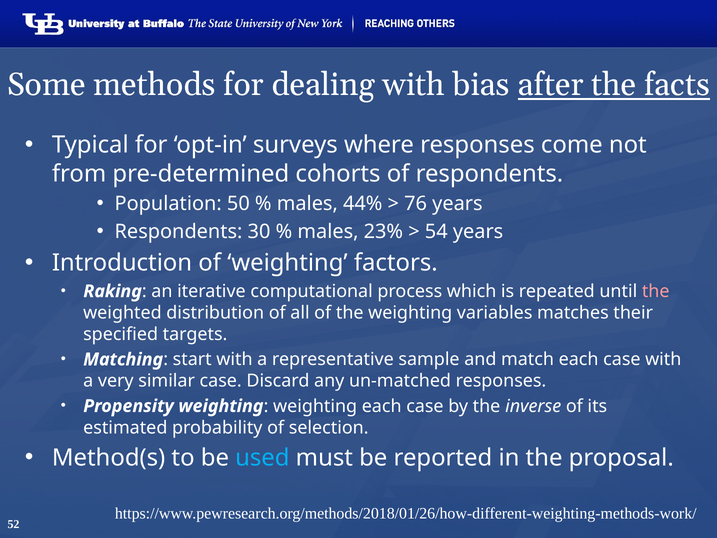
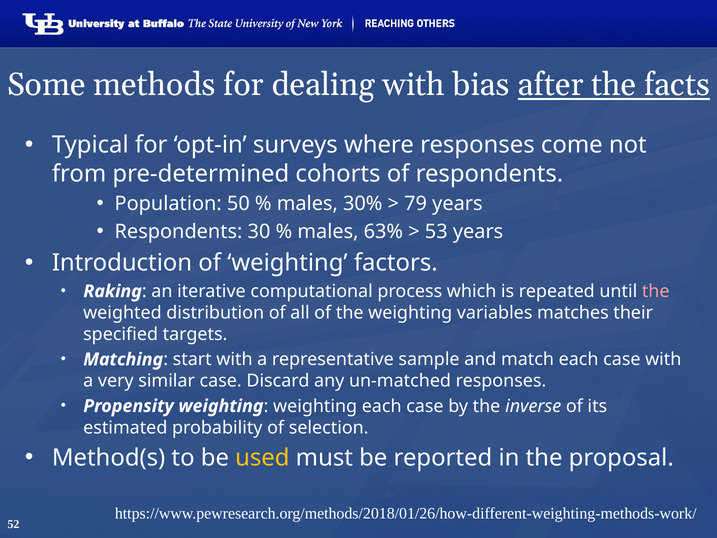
44%: 44% -> 30% (363, 204)
76: 76 -> 79 (416, 204)
23%: 23% -> 63% (383, 232)
54: 54 -> 53 (436, 232)
used colour: light blue -> yellow (262, 458)
